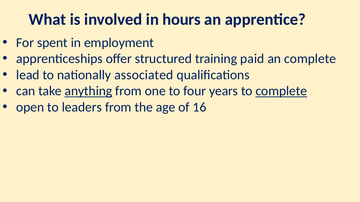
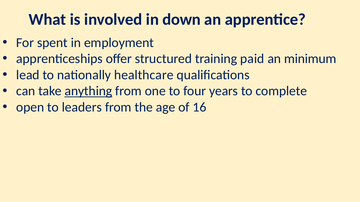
hours: hours -> down (182, 19)
an complete: complete -> minimum (310, 59)
associated: associated -> healthcare (144, 75)
complete underline: present -> none (281, 91)
